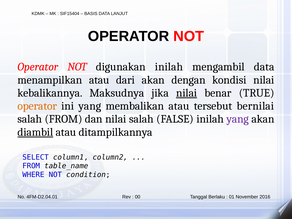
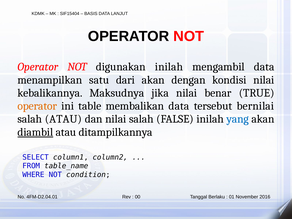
menampilkan atau: atau -> satu (99, 80)
nilai underline: present -> none (187, 93)
ini yang: yang -> table (90, 106)
membalikan atau: atau -> data (179, 106)
salah FROM: FROM -> ATAU (63, 119)
yang colour: purple -> blue (238, 119)
